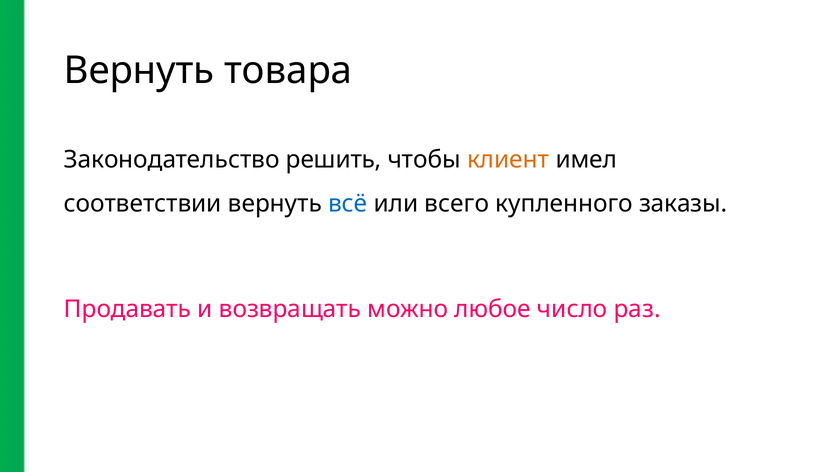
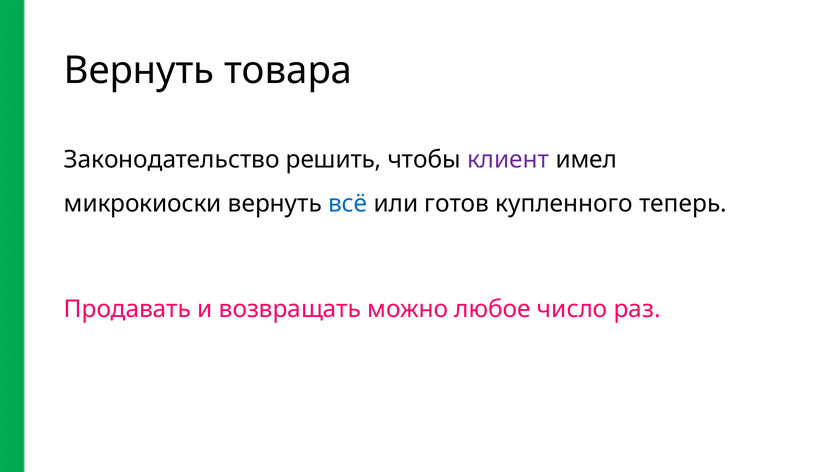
клиент colour: orange -> purple (508, 160)
соответствии: соответствии -> микрокиоски (143, 203)
всего: всего -> готов (457, 203)
заказы: заказы -> теперь (683, 203)
